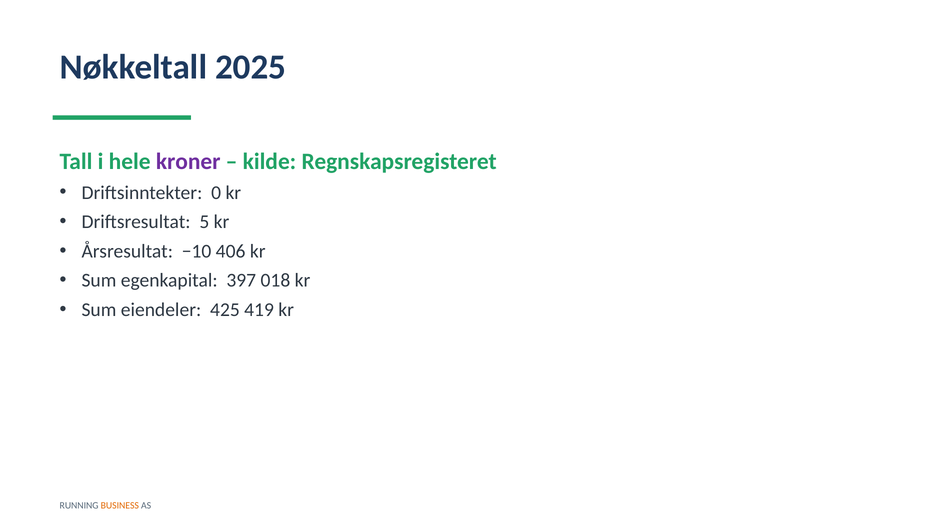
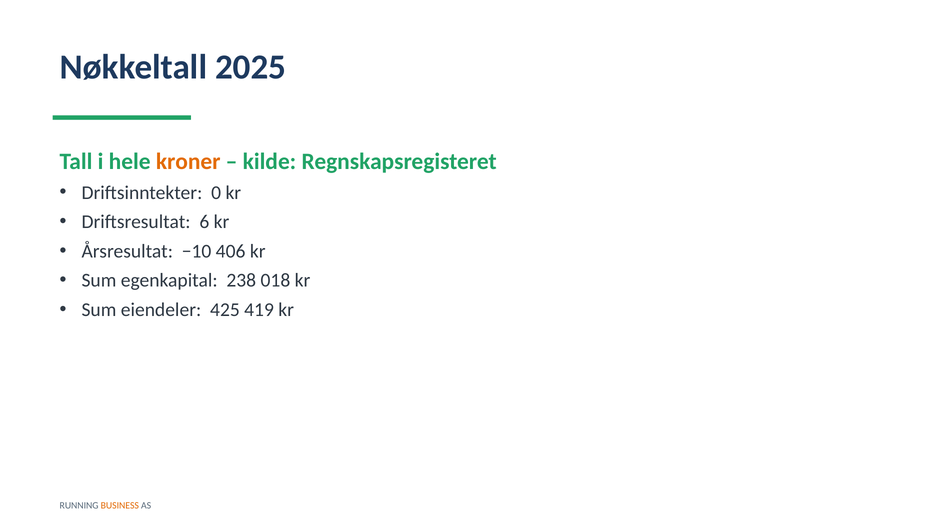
kroner colour: purple -> orange (188, 161)
5: 5 -> 6 (204, 222)
397: 397 -> 238 (241, 281)
